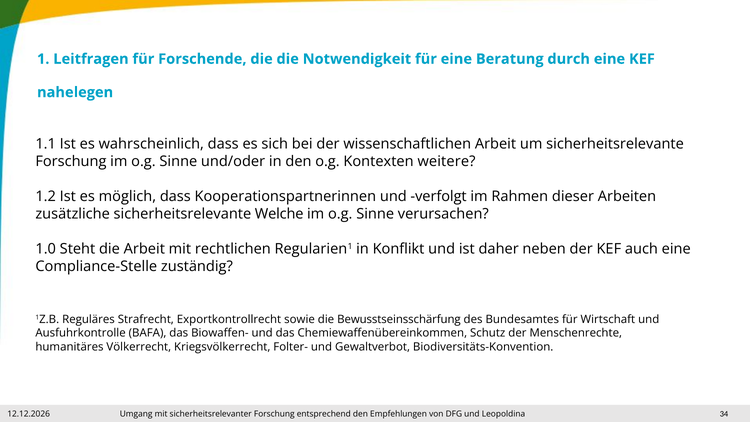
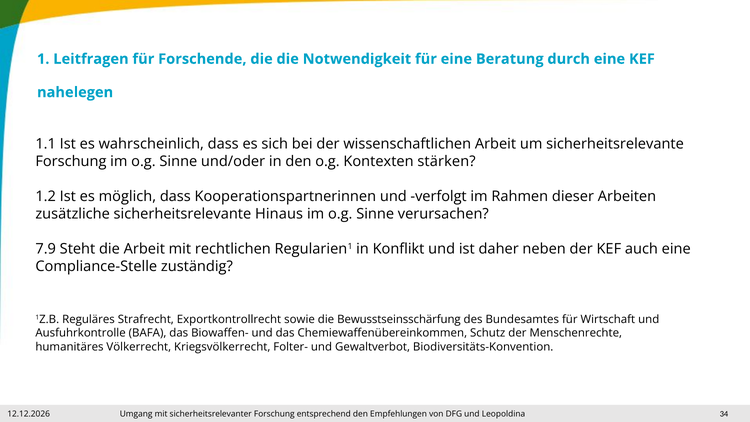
weitere: weitere -> stärken (447, 161)
Welche: Welche -> Hinaus (279, 214)
1.0: 1.0 -> 7.9 (46, 249)
